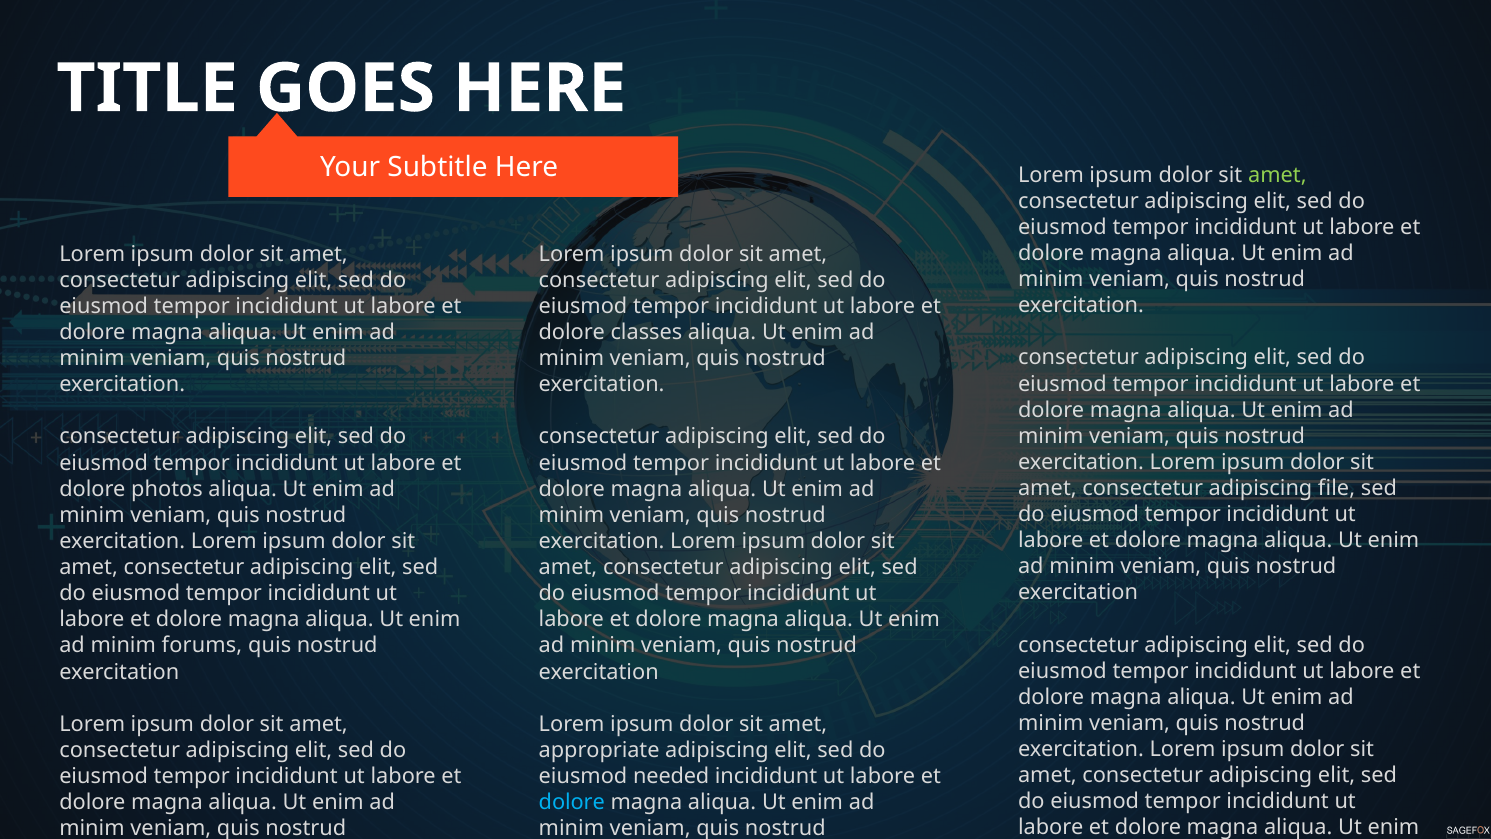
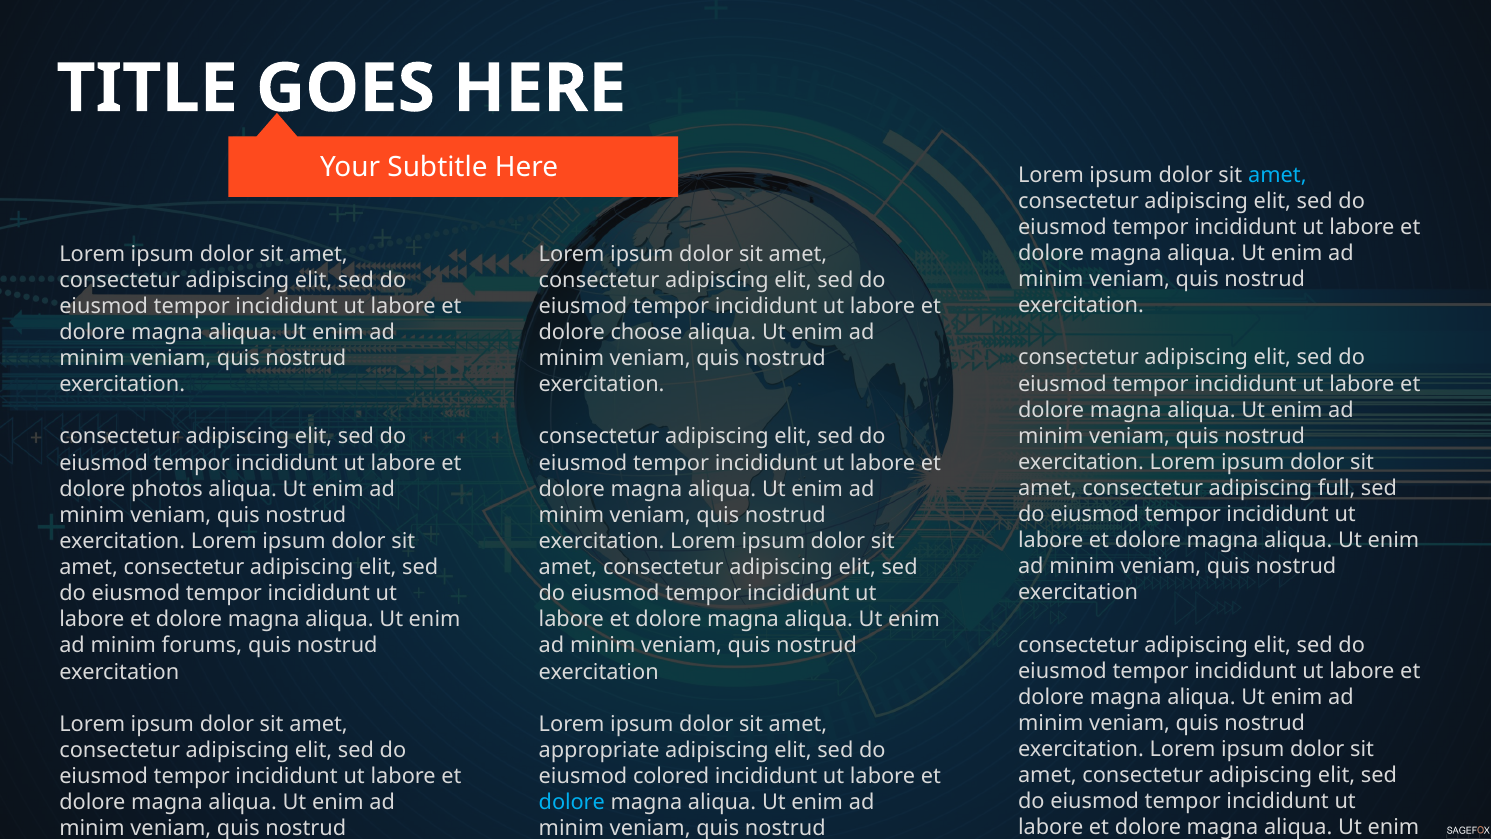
amet colour: light green -> light blue (1277, 175)
classes: classes -> choose (647, 332)
file: file -> full (1337, 488)
needed: needed -> colored (671, 776)
